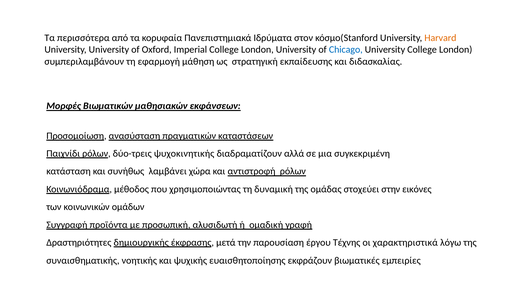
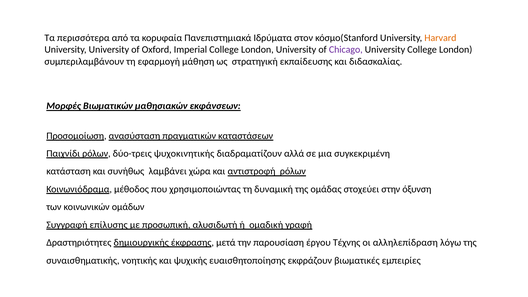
Chicago colour: blue -> purple (346, 50)
εικόνες: εικόνες -> όξυνση (417, 189)
προϊόντα: προϊόντα -> επίλυσης (109, 225)
χαρακτηριστικά: χαρακτηριστικά -> αλληλεπίδραση (405, 243)
